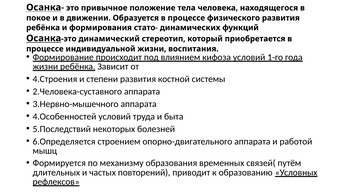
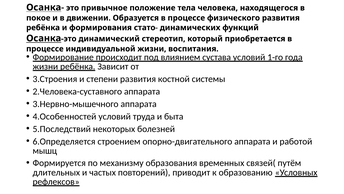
кифоза: кифоза -> сустава (217, 57)
4.Строения: 4.Строения -> 3.Строения (55, 79)
